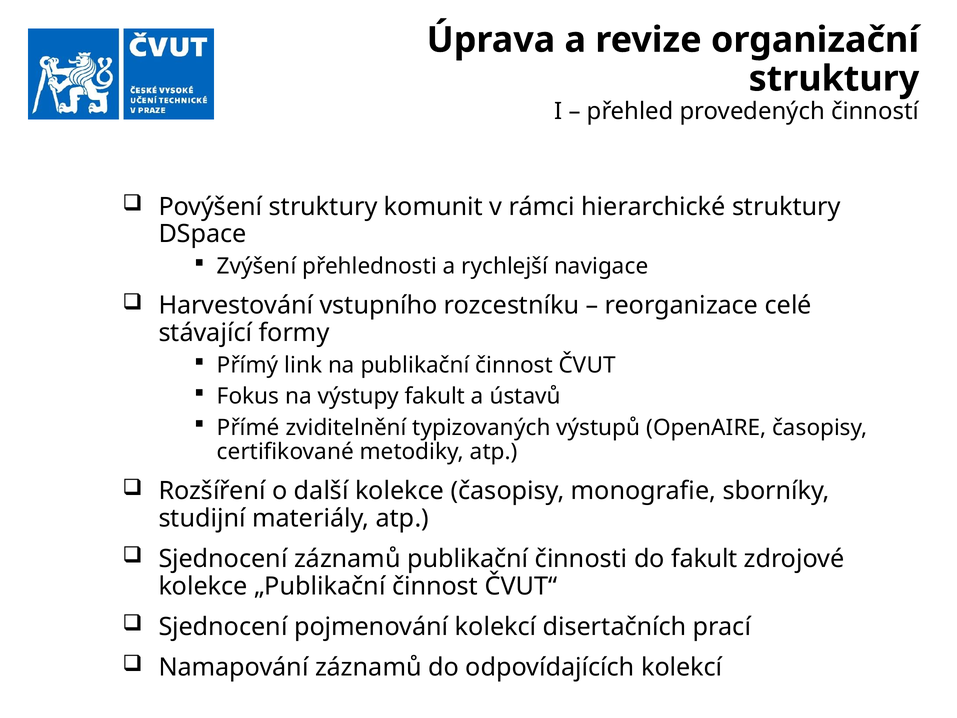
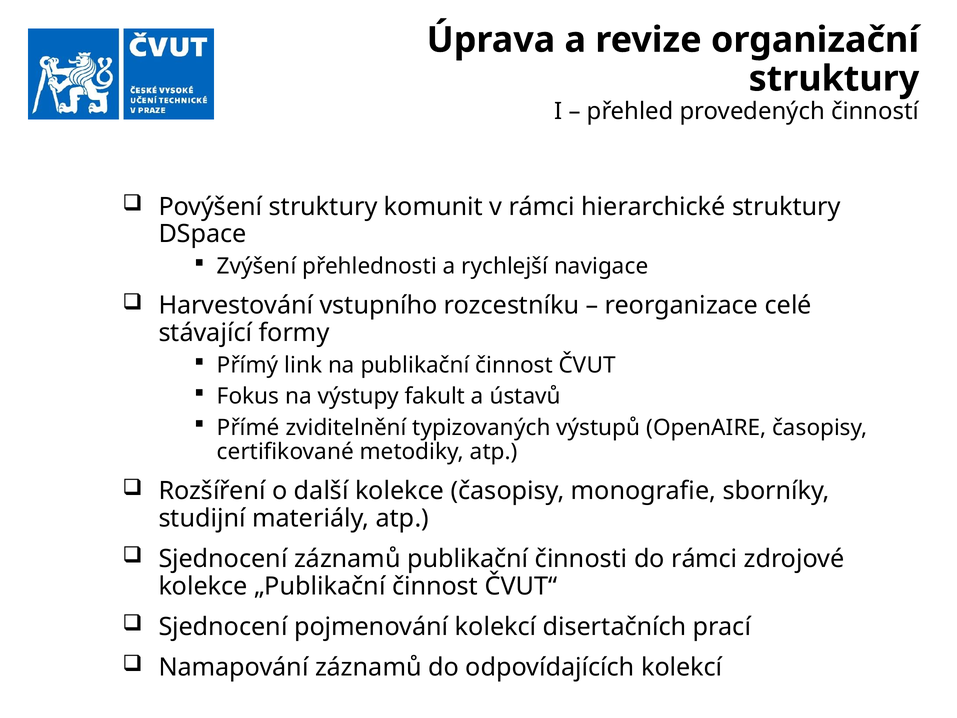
do fakult: fakult -> rámci (704, 559)
